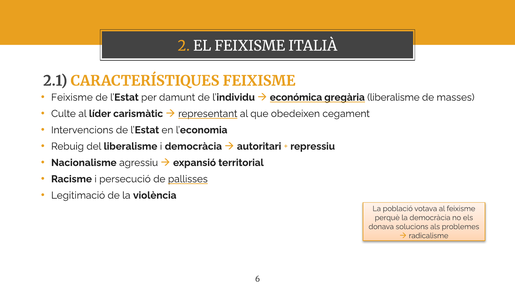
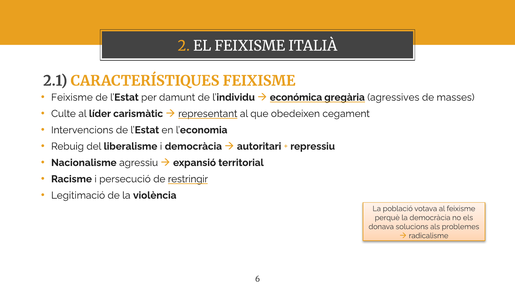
gregària liberalisme: liberalisme -> agressives (393, 97)
pallisses: pallisses -> restringir (188, 179)
